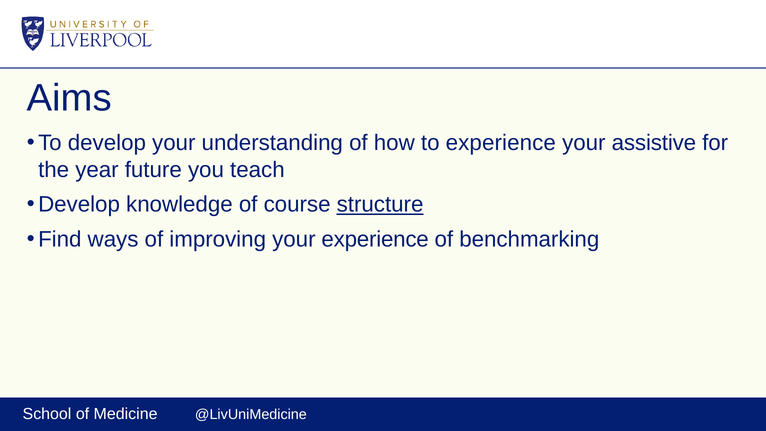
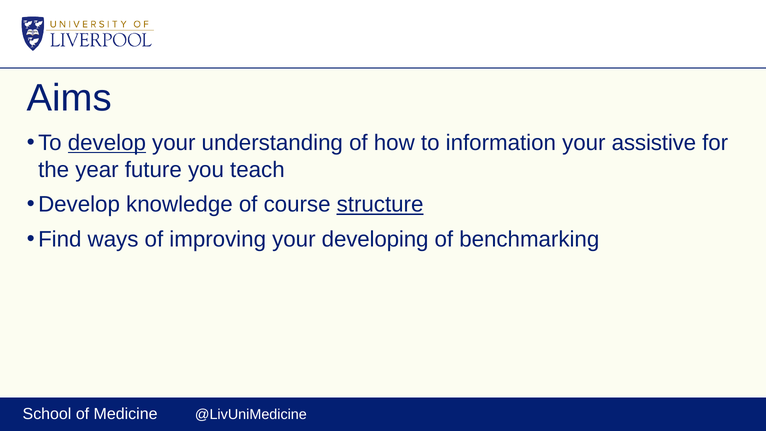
develop underline: none -> present (107, 143)
to experience: experience -> information (501, 143)
your experience: experience -> developing (375, 239)
